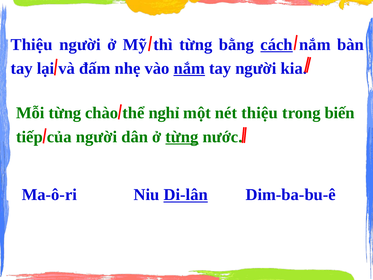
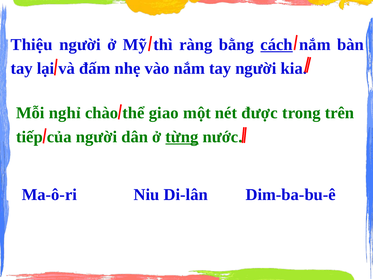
thì từng: từng -> ràng (196, 45)
nắm underline: present -> none (189, 68)
Mỗi từng: từng -> nghỉ (65, 113)
nghỉ: nghỉ -> giao (164, 113)
nét thiệu: thiệu -> được (260, 113)
biến: biến -> trên (339, 113)
Di-lân underline: present -> none (186, 195)
